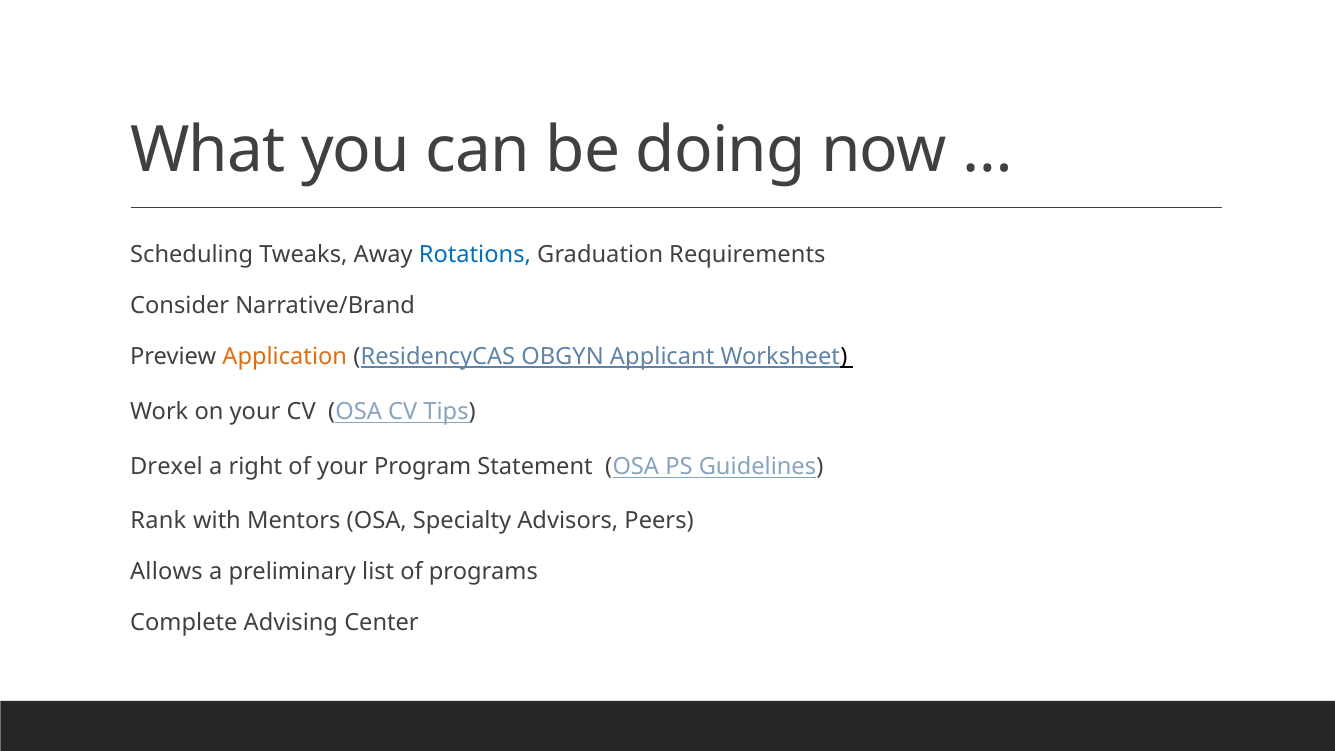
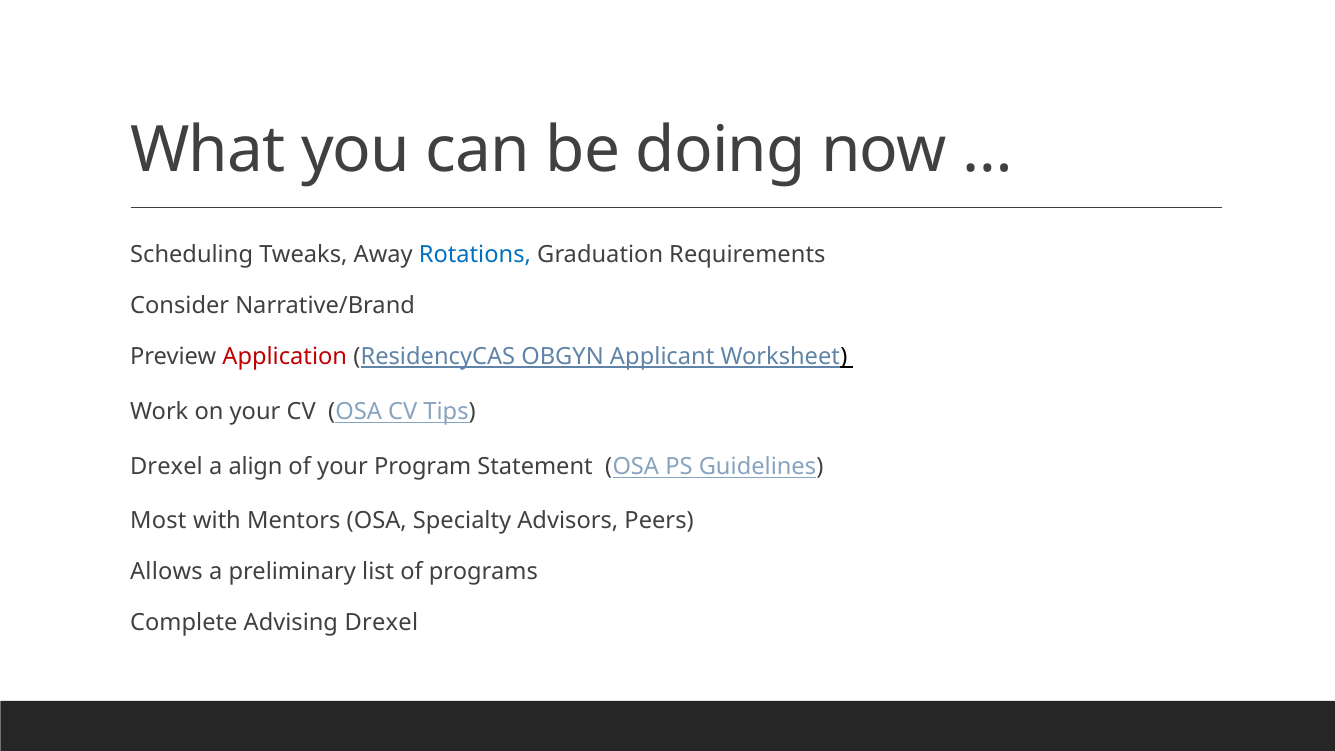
Application colour: orange -> red (285, 356)
right: right -> align (256, 466)
Rank: Rank -> Most (158, 521)
Advising Center: Center -> Drexel (381, 623)
